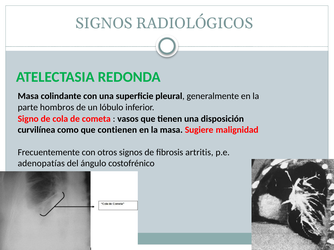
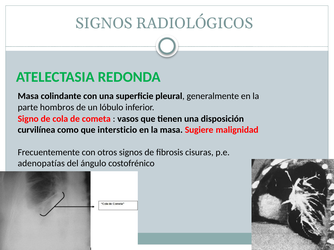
contienen: contienen -> intersticio (117, 130)
artritis: artritis -> cisuras (199, 153)
